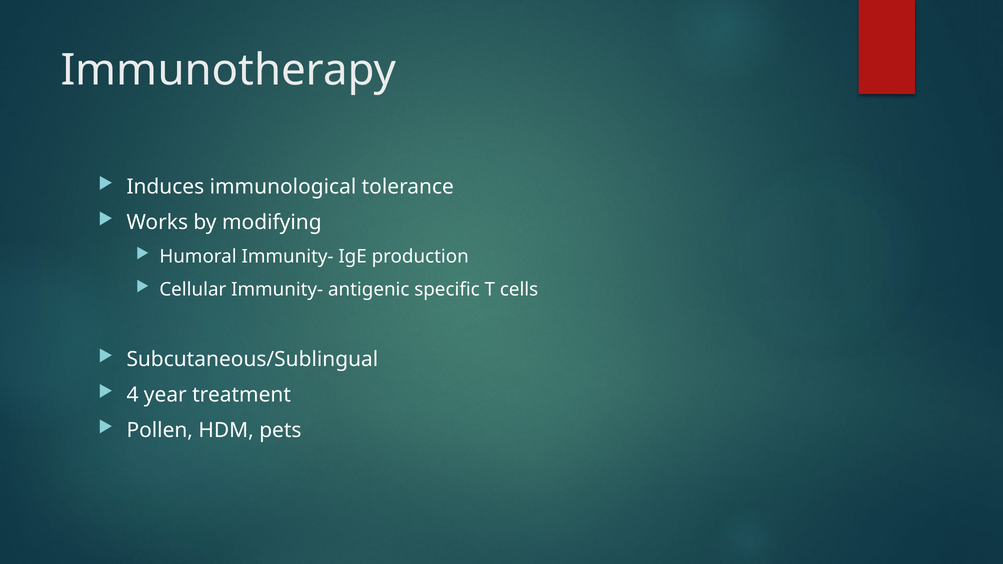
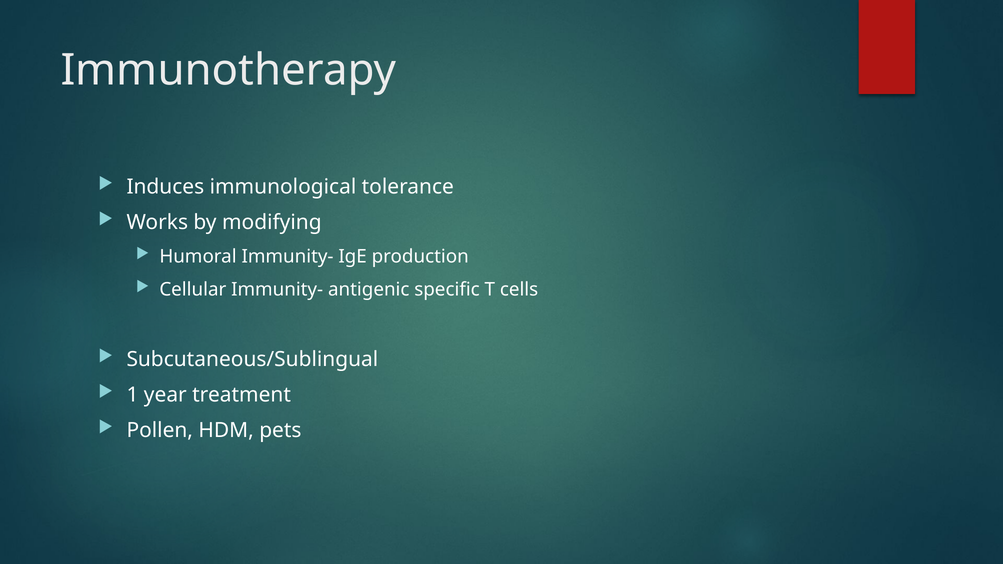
4: 4 -> 1 (132, 395)
